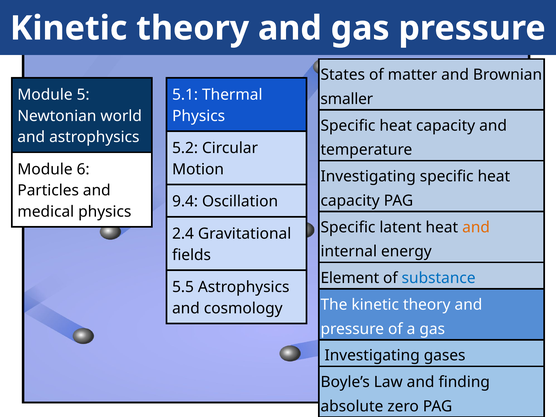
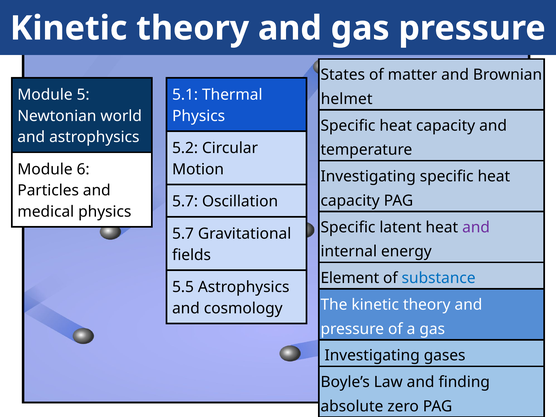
smaller: smaller -> helmet (347, 99)
9.4: 9.4 -> 5.7 (185, 202)
and colour: orange -> purple (476, 227)
2.4: 2.4 -> 5.7 (183, 234)
